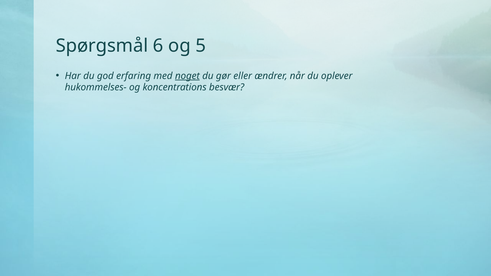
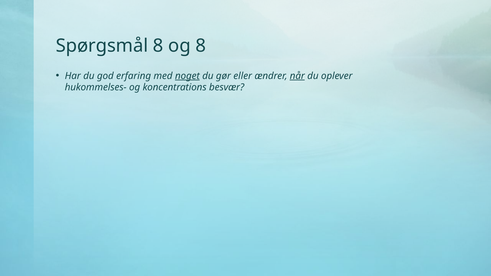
Spørgsmål 6: 6 -> 8 (158, 46)
og 5: 5 -> 8 (201, 46)
når underline: none -> present (297, 76)
